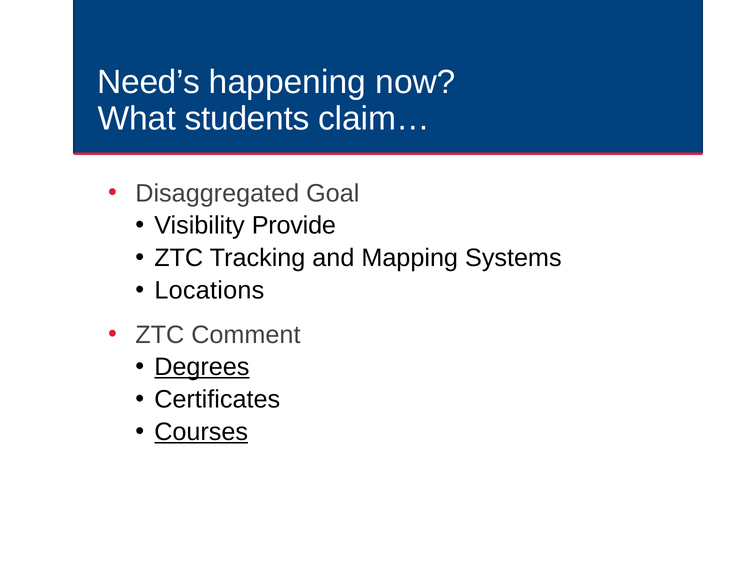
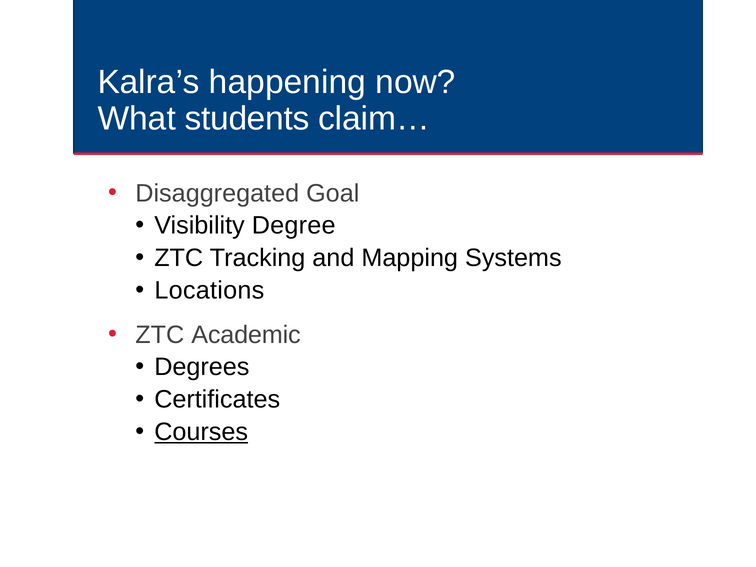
Need’s: Need’s -> Kalra’s (149, 82)
Provide: Provide -> Degree (294, 225)
Comment: Comment -> Academic (246, 335)
Degrees underline: present -> none (202, 367)
